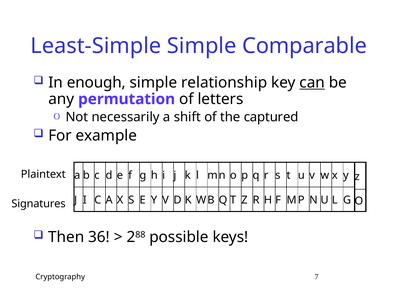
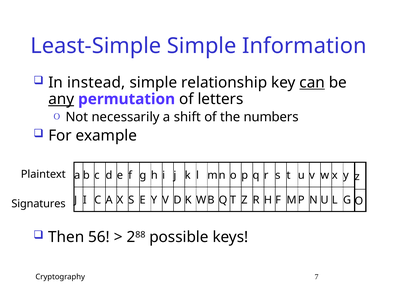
Comparable: Comparable -> Information (304, 46)
enough: enough -> instead (96, 82)
any underline: none -> present (61, 99)
captured: captured -> numbers (271, 117)
36: 36 -> 56 (99, 237)
